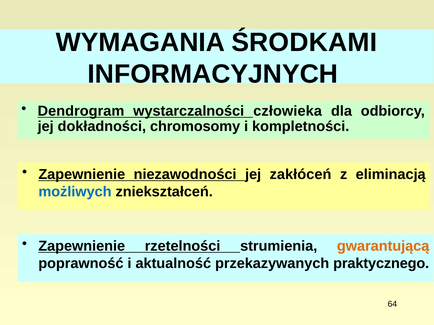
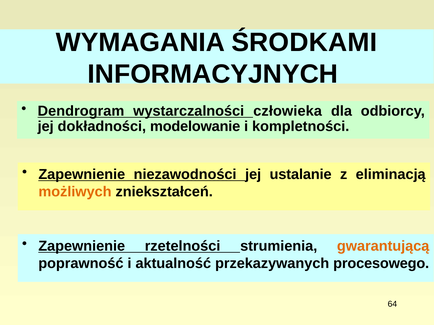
chromosomy: chromosomy -> modelowanie (195, 127)
zakłóceń: zakłóceń -> ustalanie (301, 175)
możliwych colour: blue -> orange (75, 192)
praktycznego: praktycznego -> procesowego (381, 264)
